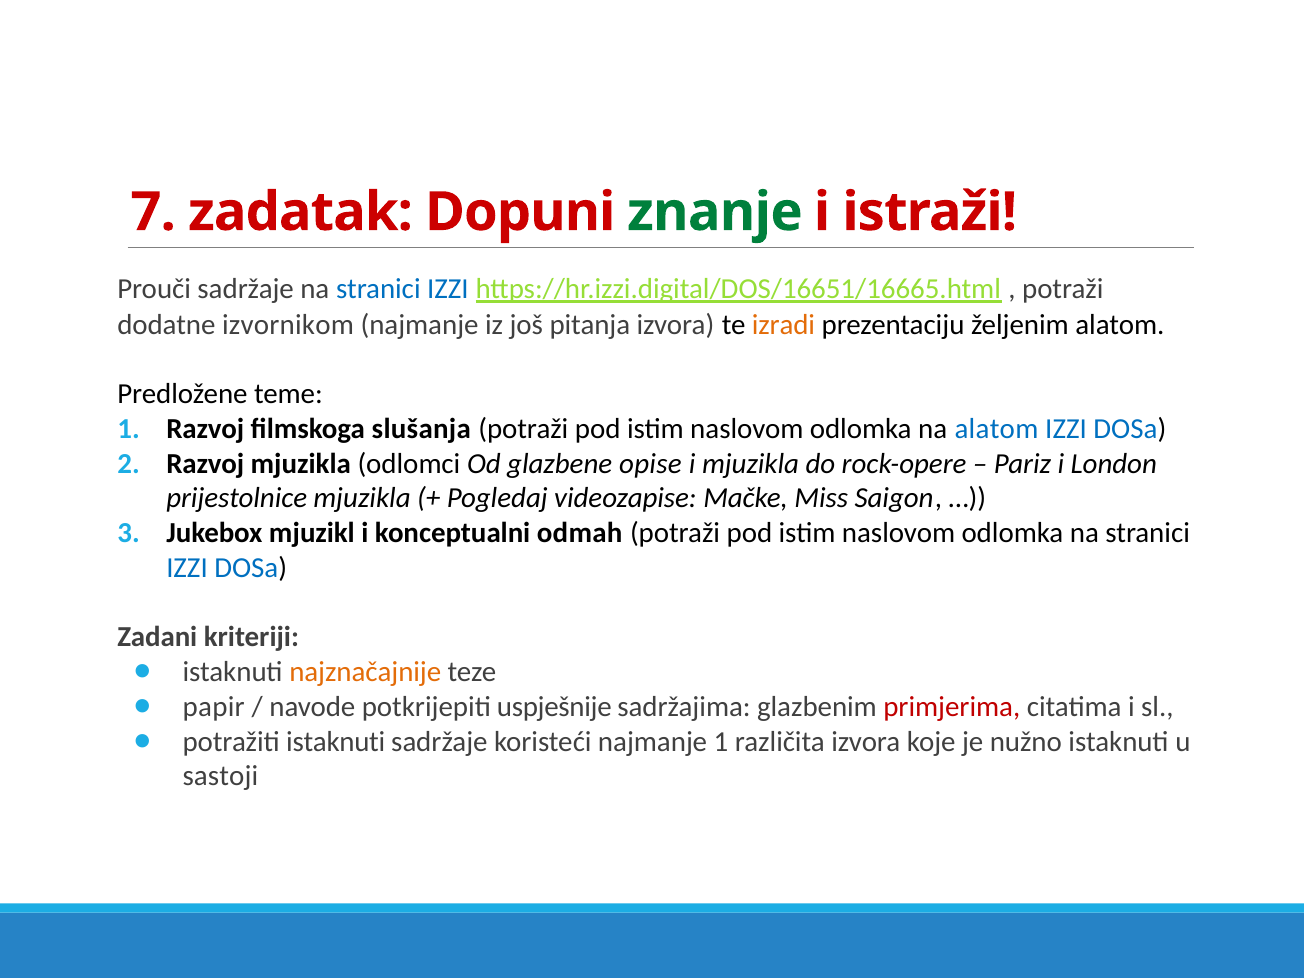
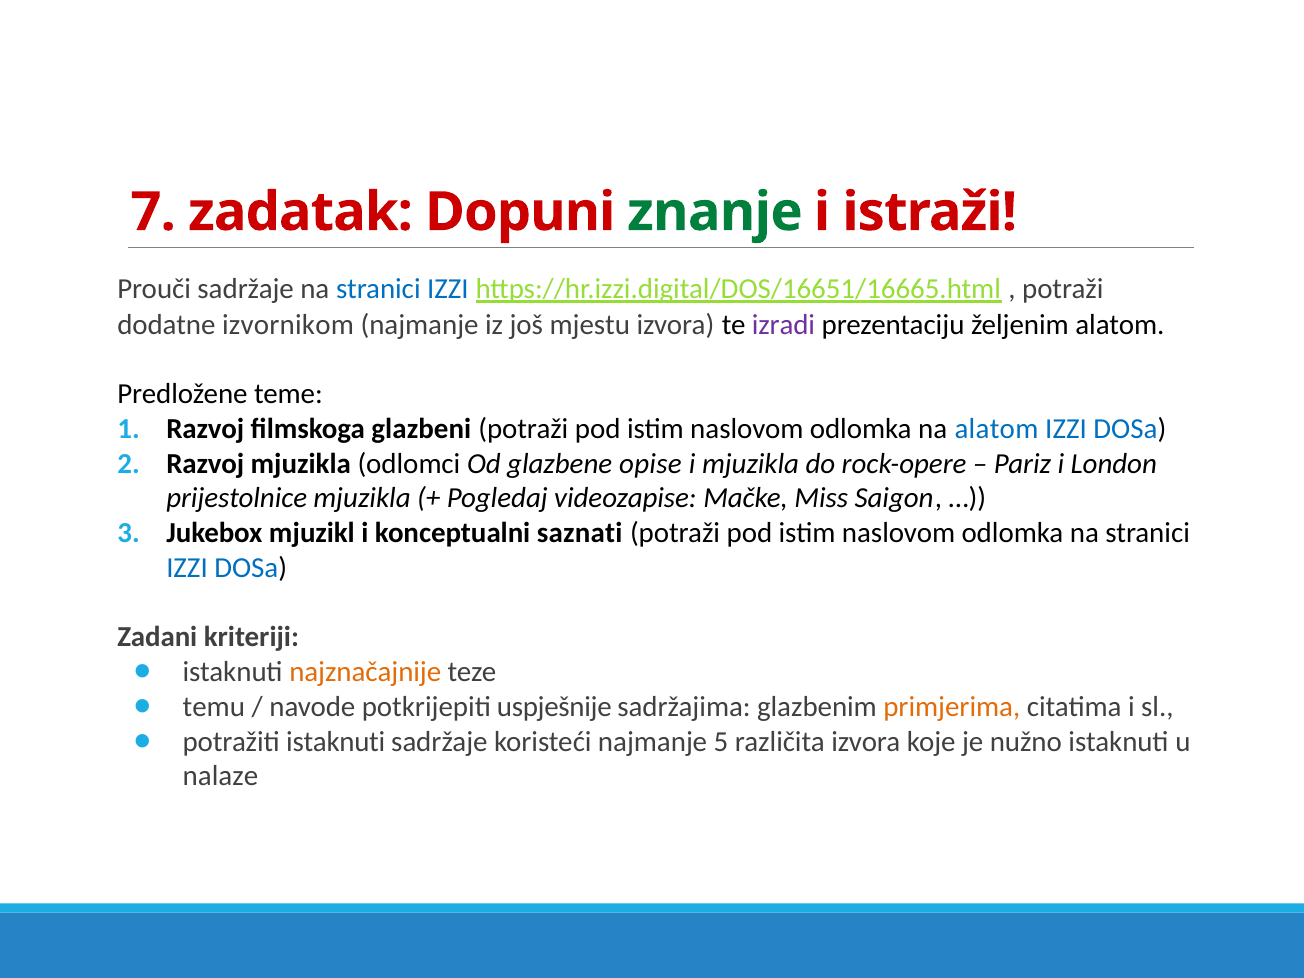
pitanja: pitanja -> mjestu (590, 325)
izradi colour: orange -> purple (784, 325)
slušanja: slušanja -> glazbeni (421, 429)
odmah: odmah -> saznati (580, 533)
papir: papir -> temu (214, 707)
primjerima colour: red -> orange (952, 707)
najmanje 1: 1 -> 5 (721, 742)
sastoji: sastoji -> nalaze (220, 776)
